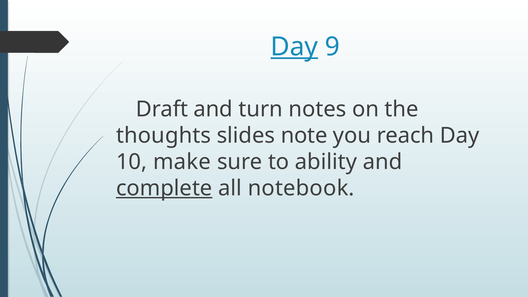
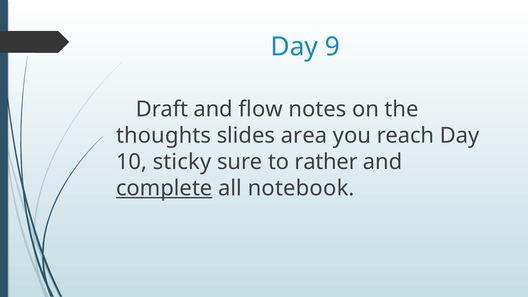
Day underline: present -> none (294, 47)
turn: turn -> flow (261, 109)
note: note -> area (304, 136)
make: make -> sticky (182, 162)
ability: ability -> rather (326, 162)
